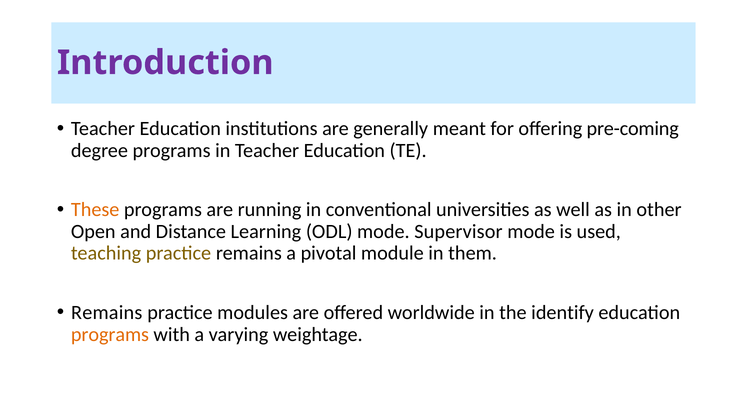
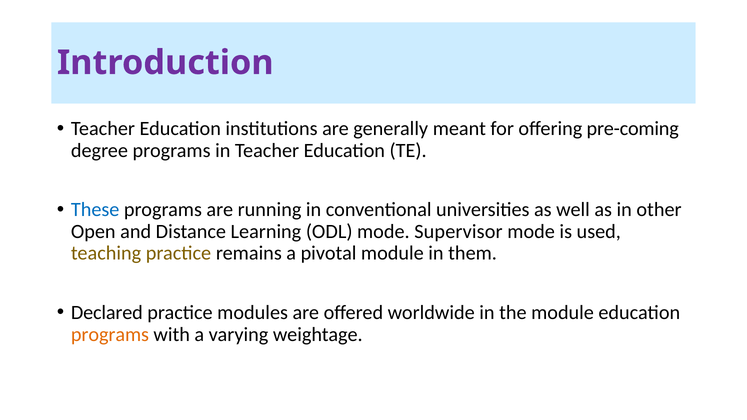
These colour: orange -> blue (95, 210)
Remains: Remains -> Declared (107, 313)
the identify: identify -> module (563, 313)
